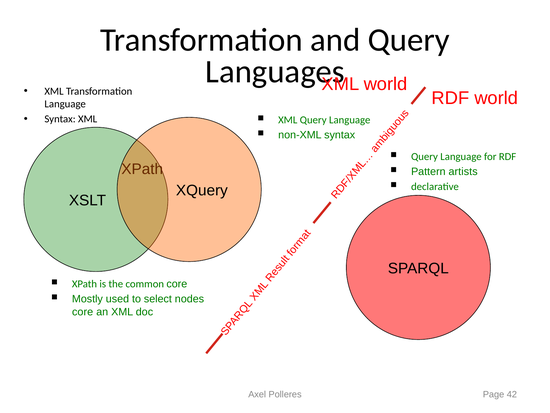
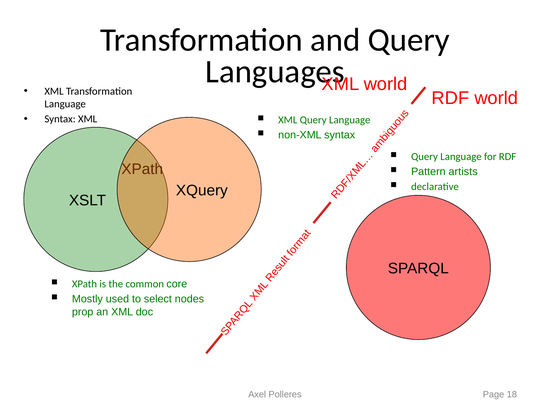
core: core -> prop (83, 311)
42: 42 -> 18 (512, 394)
